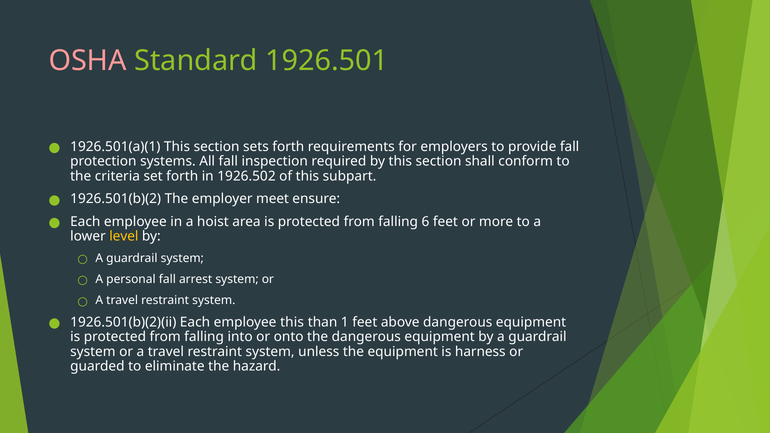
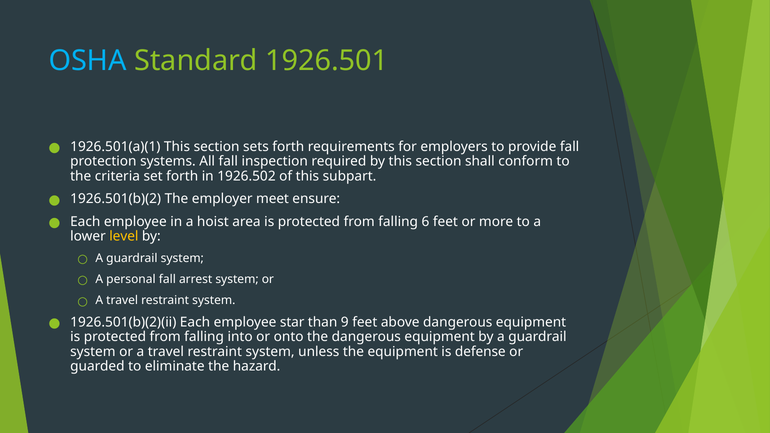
OSHA colour: pink -> light blue (88, 61)
employee this: this -> star (292, 322)
1: 1 -> 9 (345, 322)
harness: harness -> defense (480, 352)
